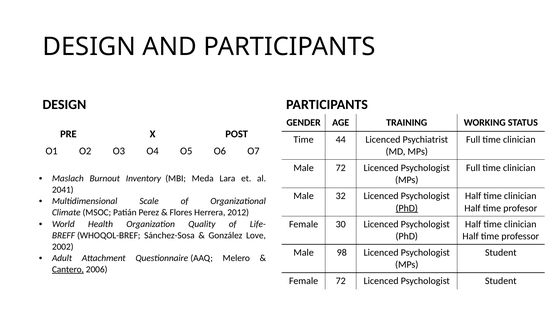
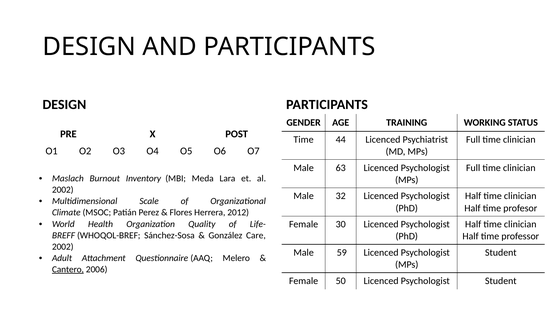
Male 72: 72 -> 63 (341, 168)
2041: 2041 -> 2002 (63, 190)
PhD underline: present -> none (407, 208)
Love: Love -> Care (256, 236)
98: 98 -> 59 (342, 253)
Female 72: 72 -> 50 (341, 281)
